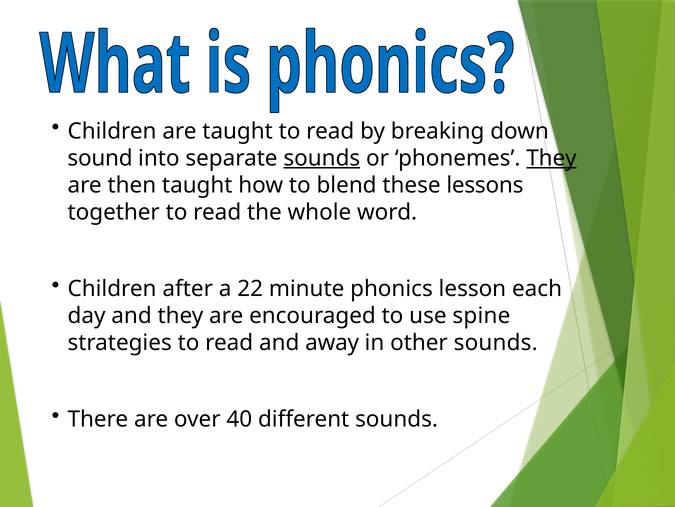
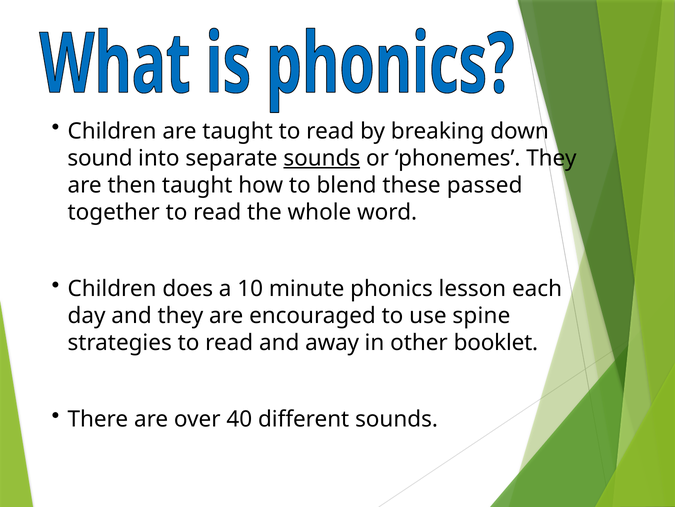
They underline: present -> none (551, 158)
lessons: lessons -> passed (485, 185)
after: after -> does (188, 288)
22: 22 -> 10 (250, 288)
other sounds: sounds -> booklet (496, 342)
